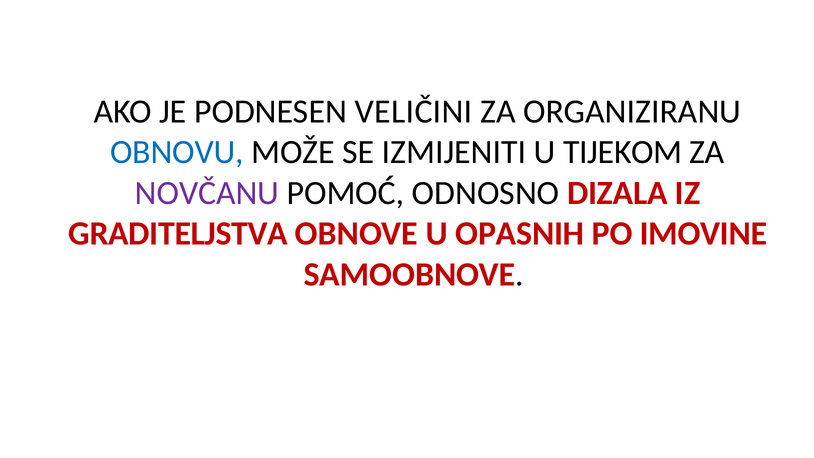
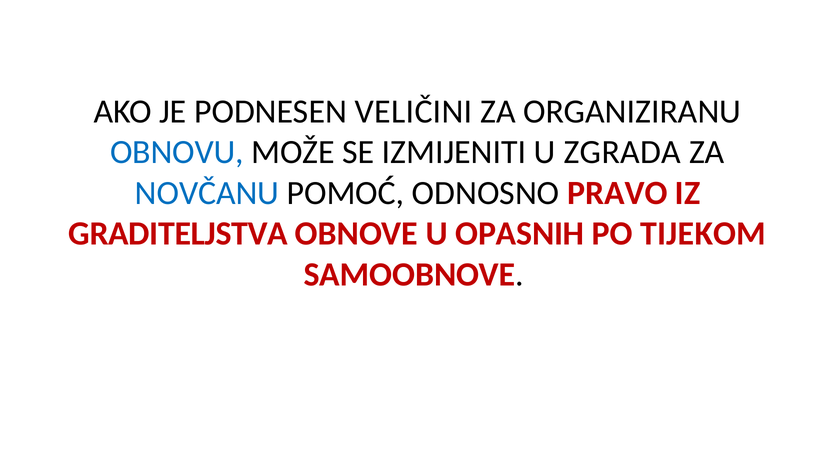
TIJEKOM: TIJEKOM -> ZGRADA (622, 152)
NOVČANU colour: purple -> blue (207, 193)
DIZALA: DIZALA -> PRAVO (617, 193)
IMOVINE: IMOVINE -> TIJEKOM (703, 234)
